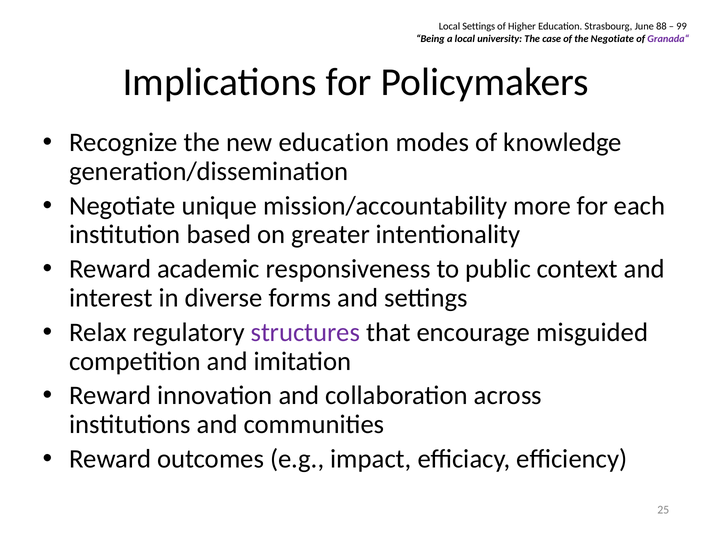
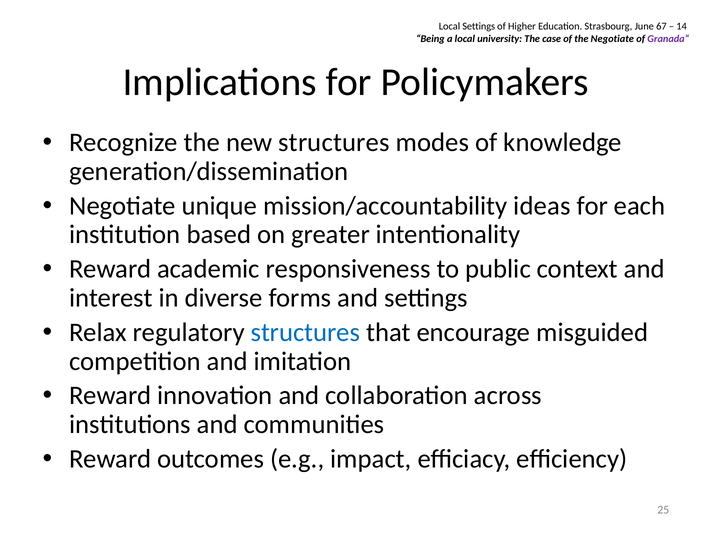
88: 88 -> 67 (661, 26)
99: 99 -> 14 (682, 26)
new education: education -> structures (334, 142)
more: more -> ideas (542, 206)
structures colour: purple -> blue (305, 332)
